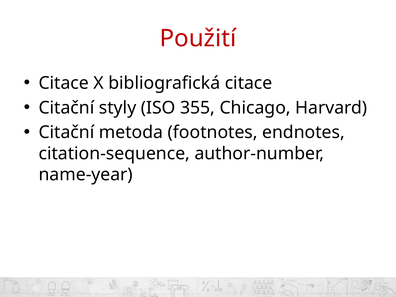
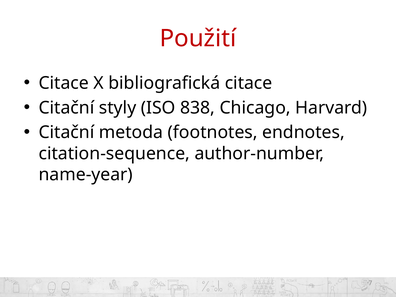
355: 355 -> 838 (198, 108)
